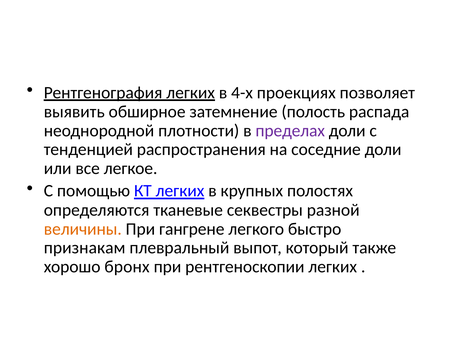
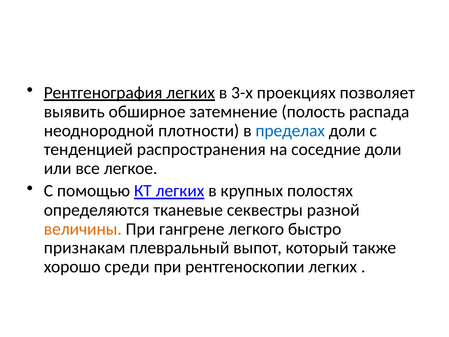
4-х: 4-х -> 3-х (242, 93)
пределах colour: purple -> blue (290, 131)
бронх: бронх -> среди (127, 267)
